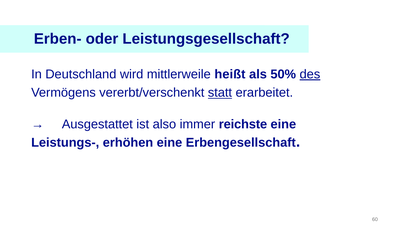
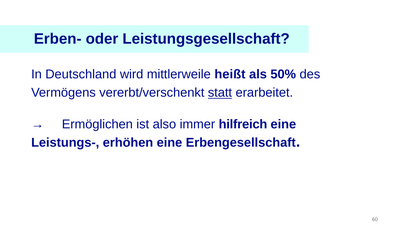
des underline: present -> none (310, 74)
Ausgestattet: Ausgestattet -> Ermöglichen (97, 124)
reichste: reichste -> hilfreich (243, 124)
